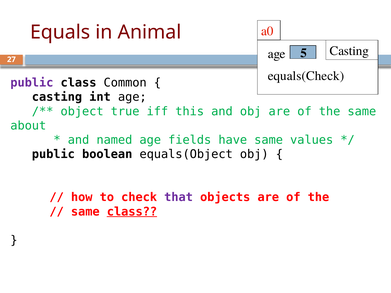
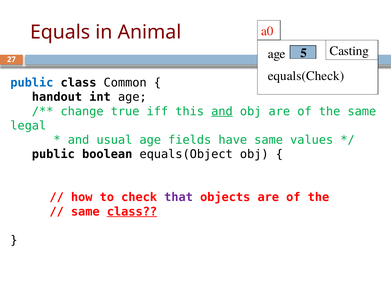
public colour: purple -> blue (32, 83)
casting: casting -> handout (57, 97)
object: object -> change (82, 111)
and underline: none -> present (222, 111)
about: about -> legal (28, 126)
named: named -> usual (114, 140)
